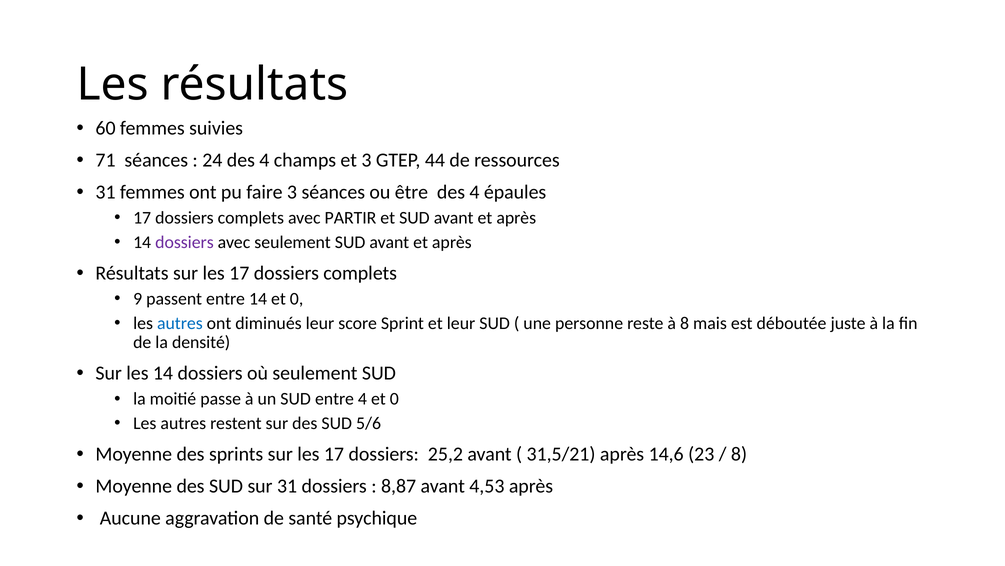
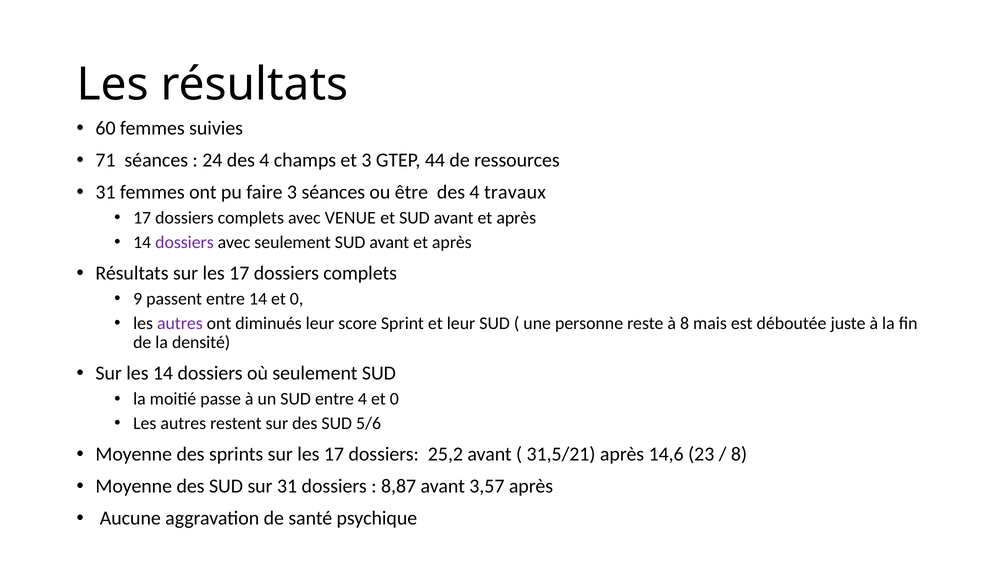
épaules: épaules -> travaux (515, 192)
PARTIR: PARTIR -> VENUE (350, 217)
autres colour: blue -> purple (180, 323)
4,53: 4,53 -> 3,57 (487, 486)
